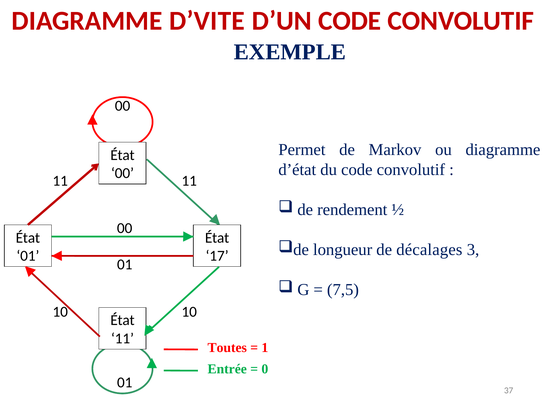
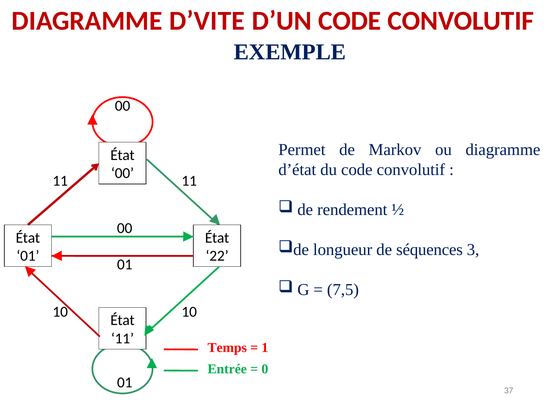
décalages: décalages -> séquences (430, 250)
17: 17 -> 22 (217, 256)
Toutes: Toutes -> Temps (227, 348)
